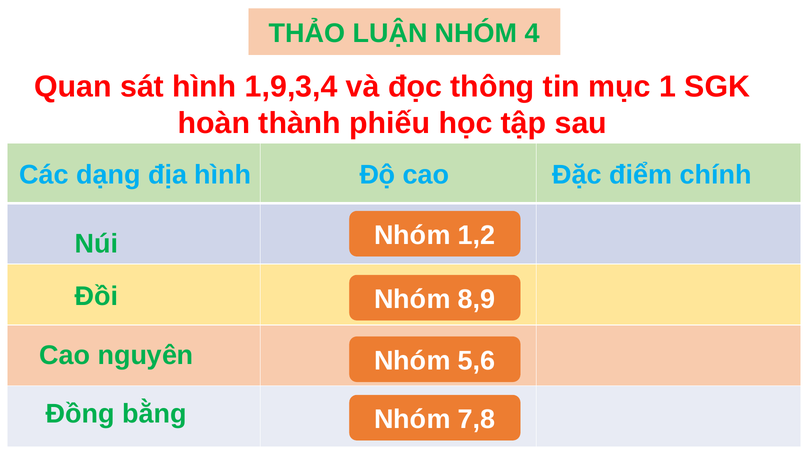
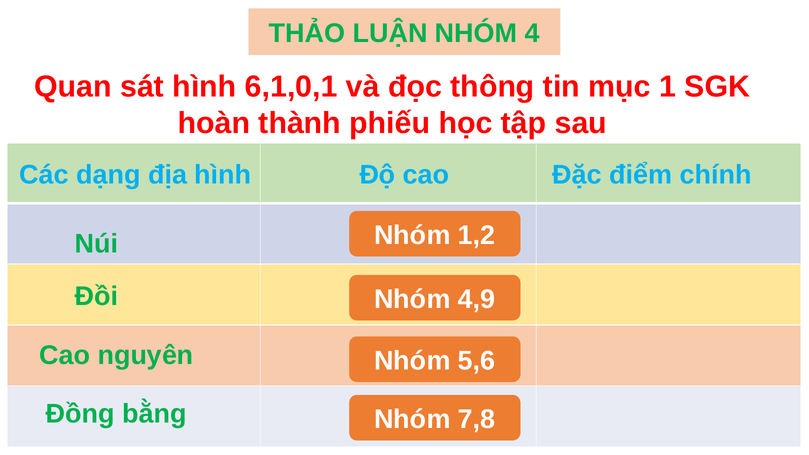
1,9,3,4: 1,9,3,4 -> 6,1,0,1 (291, 87)
8,9: 8,9 -> 4,9 (477, 300)
